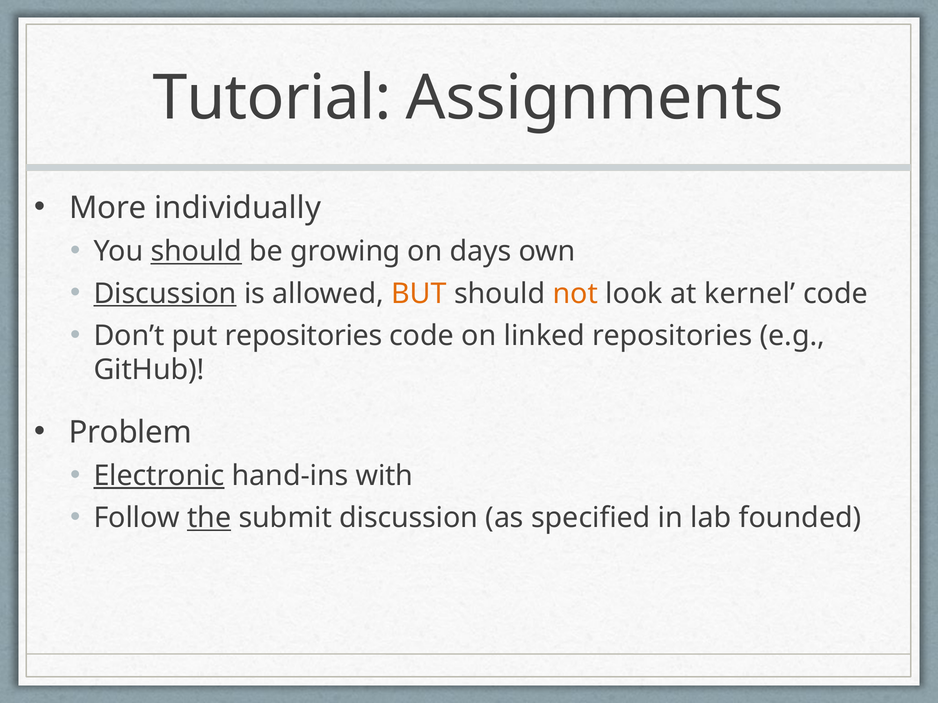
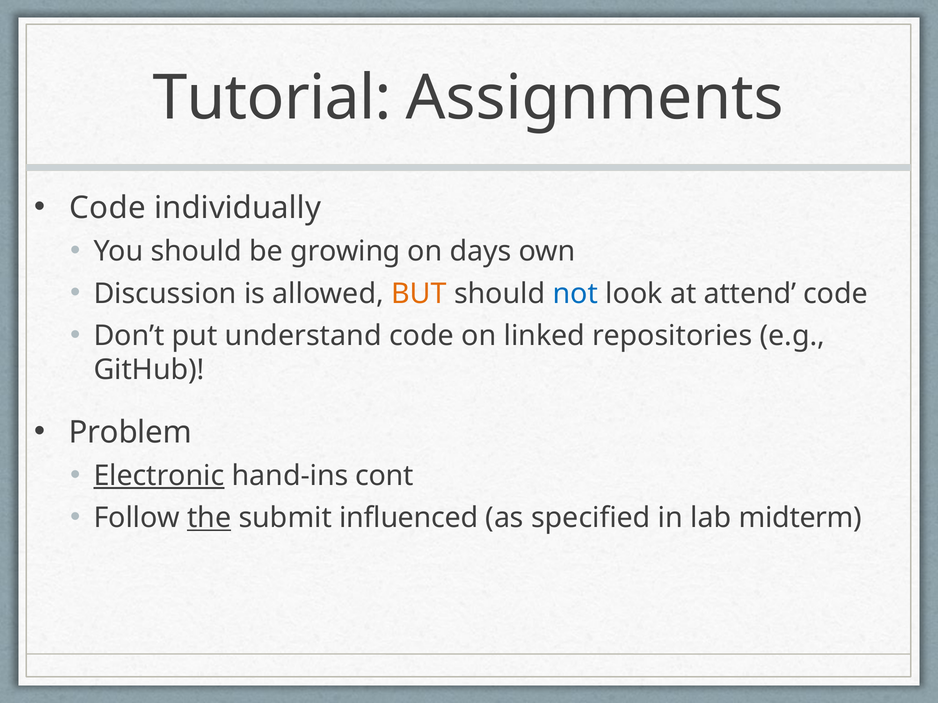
More: More -> Code (108, 208)
should underline: present -> none (196, 252)
Discussion underline: present -> none (165, 294)
not colour: orange -> blue (575, 294)
kernel: kernel -> attend (750, 294)
put repositories: repositories -> understand (303, 336)
with: with -> cont (385, 476)
submit discussion: discussion -> influenced (409, 518)
founded: founded -> midterm (800, 518)
